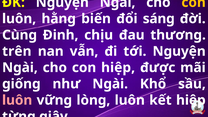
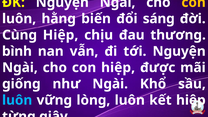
Cùng Đinh: Đinh -> Hiệp (61, 35)
trên: trên -> bình (17, 51)
luôn colour: pink -> light blue (17, 100)
